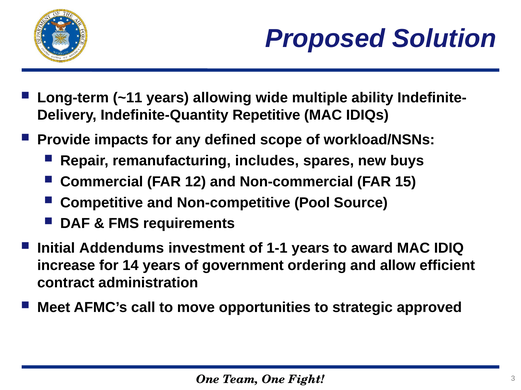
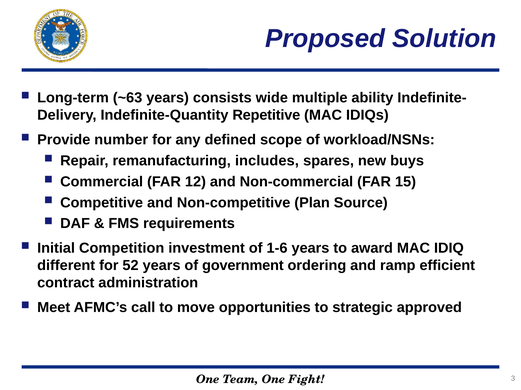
~11: ~11 -> ~63 (128, 98)
allowing: allowing -> consists (222, 98)
impacts: impacts -> number (121, 140)
Pool: Pool -> Plan (312, 203)
Addendums: Addendums -> Competition (122, 249)
1-1: 1-1 -> 1-6 (277, 249)
increase: increase -> different (66, 266)
14: 14 -> 52 (131, 266)
allow: allow -> ramp (398, 266)
